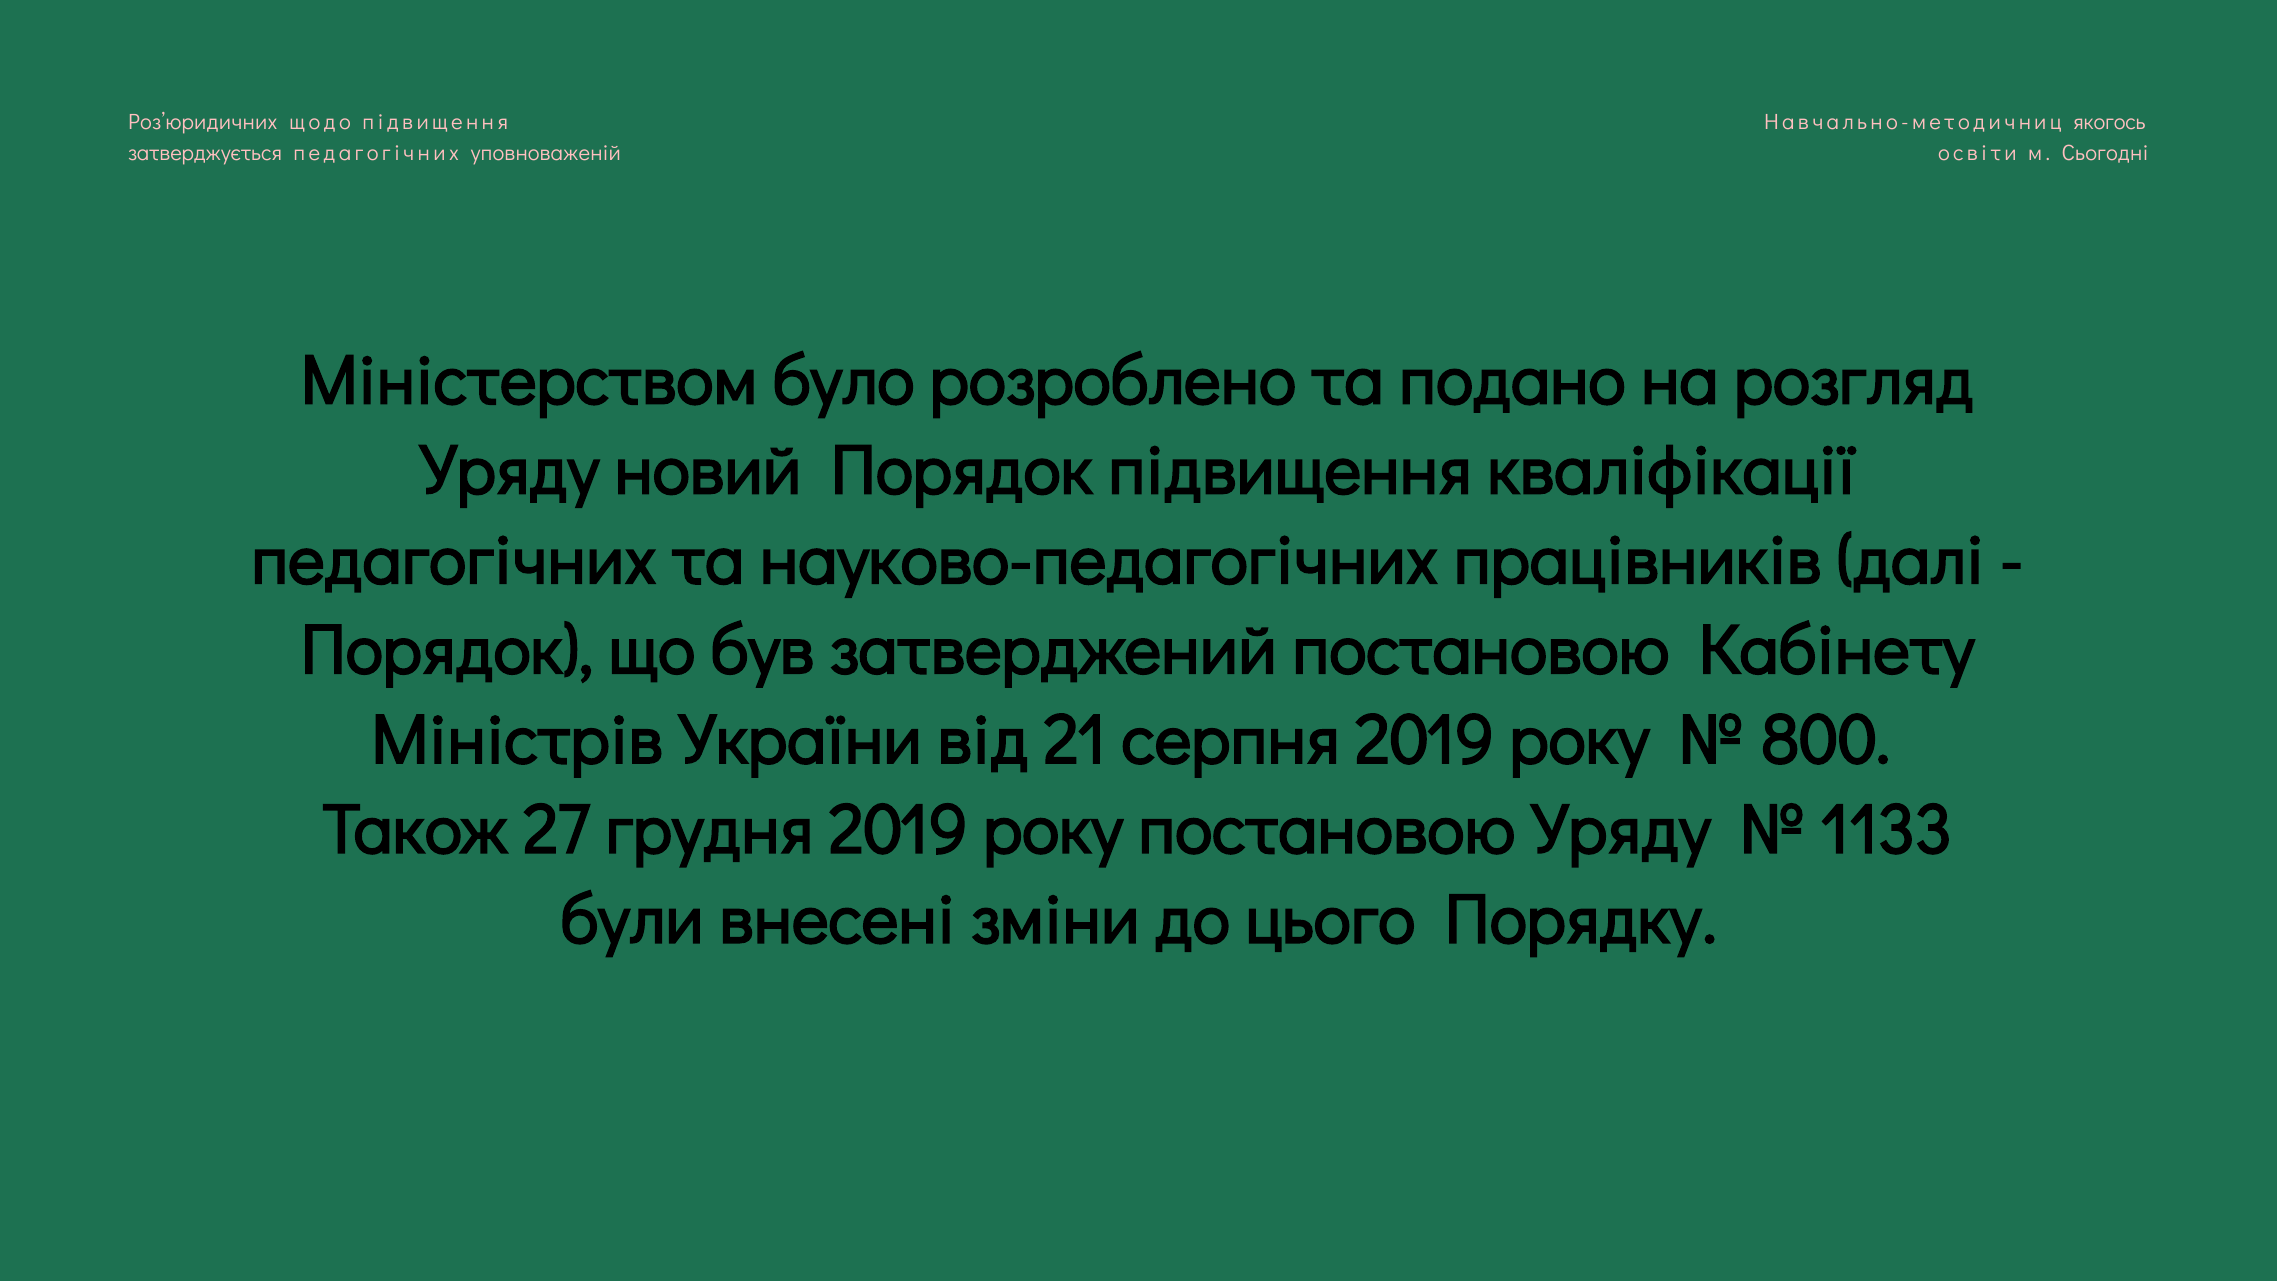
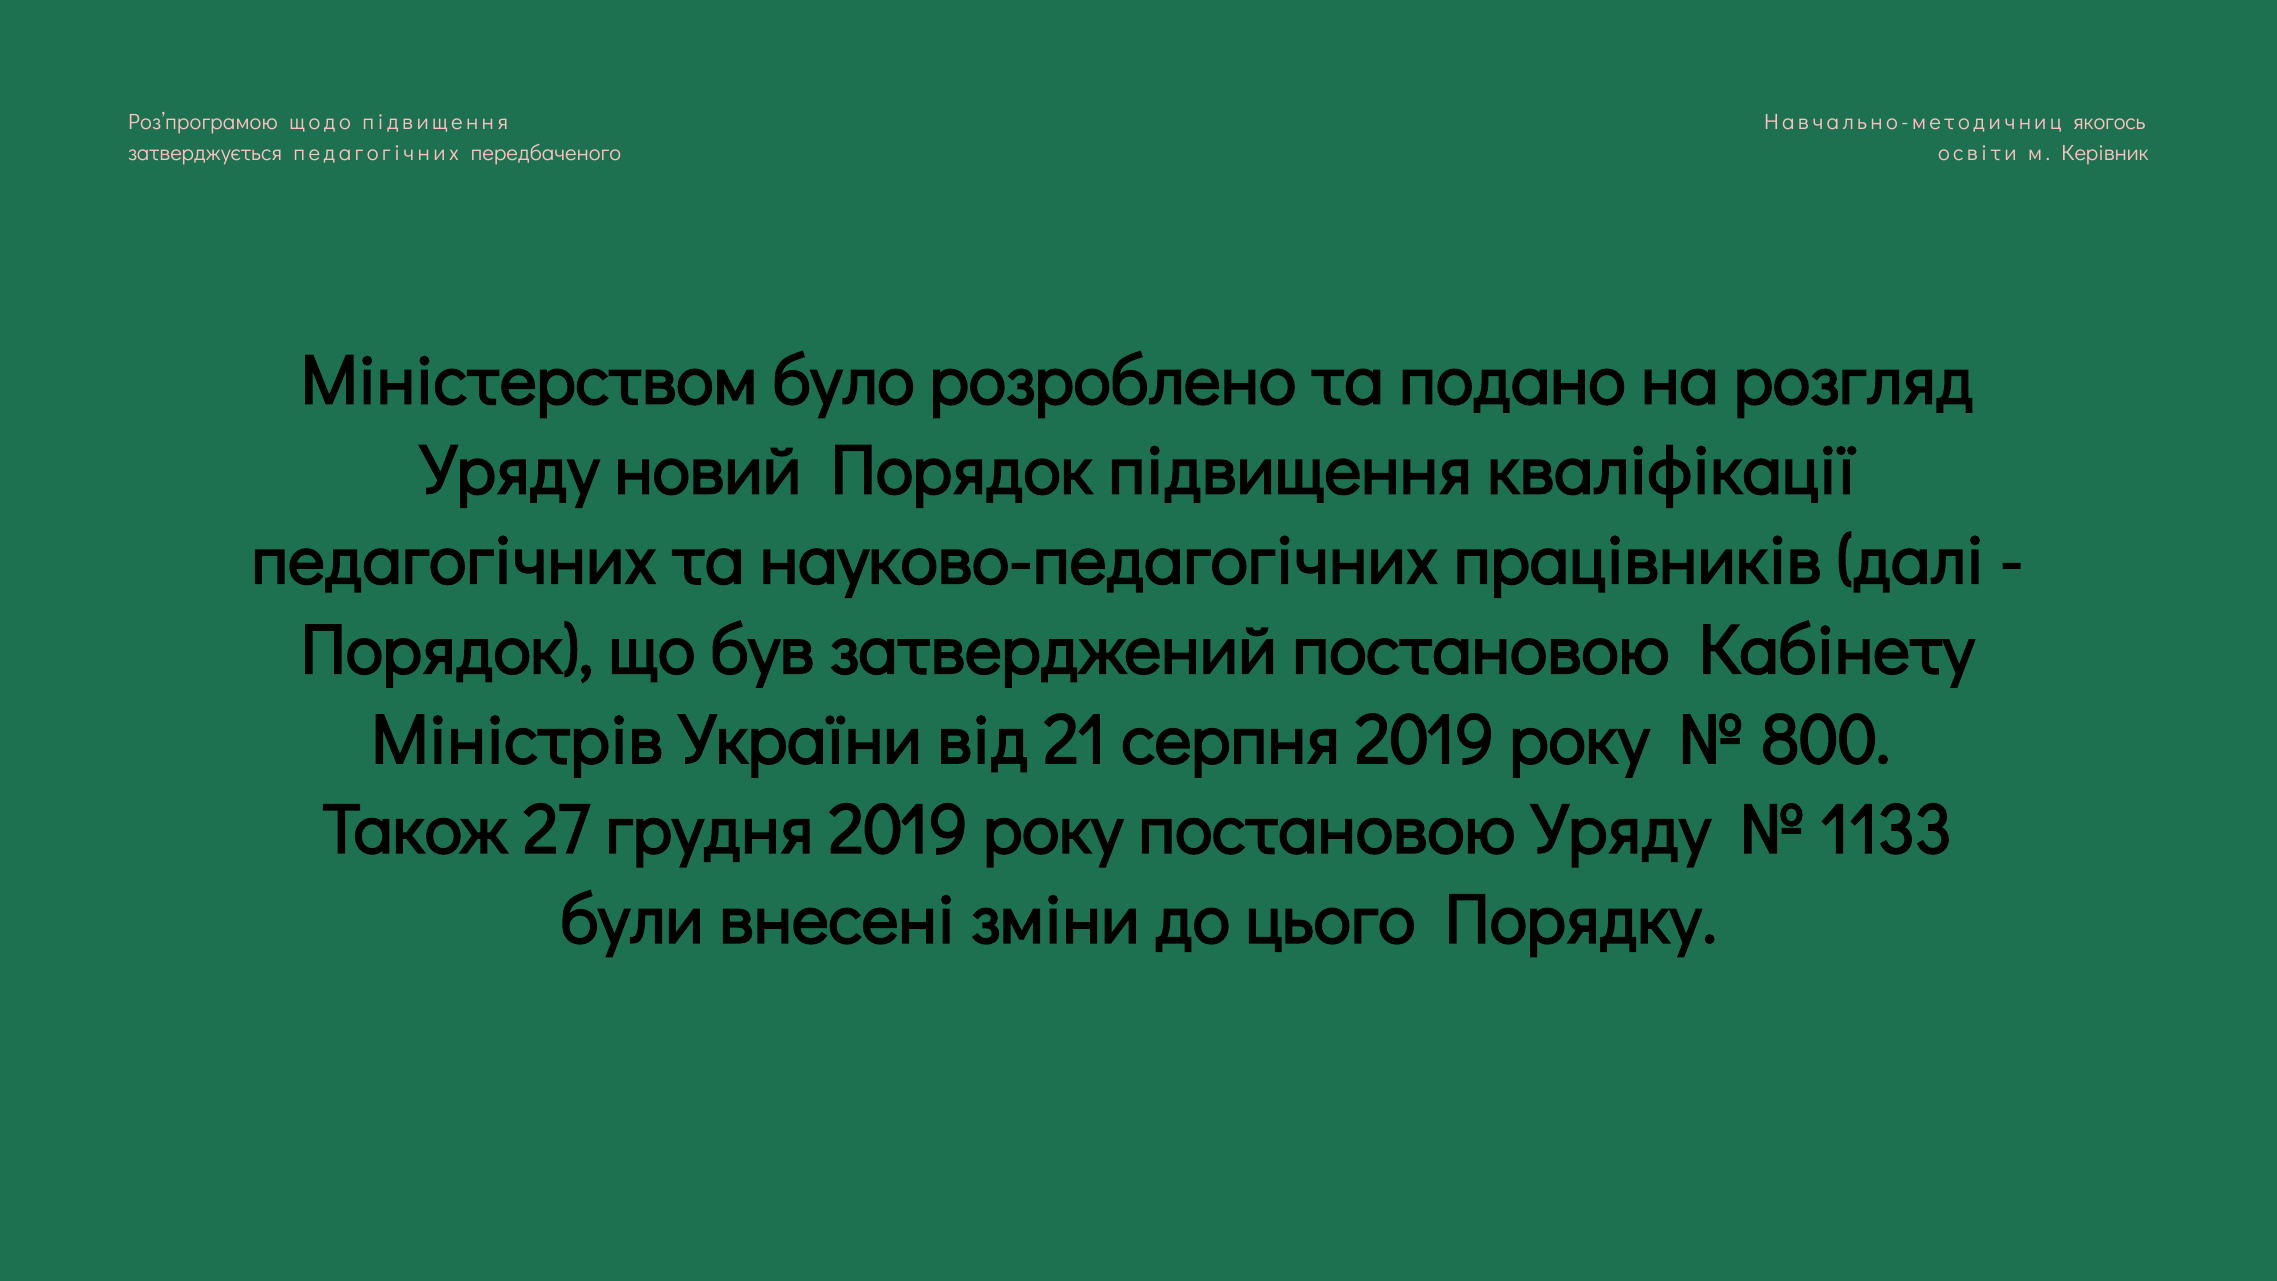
Роз’юридичних: Роз’юридичних -> Роз’програмою (203, 122)
уповноваженій: уповноваженій -> передбаченого (546, 153)
Сьогодні: Сьогодні -> Керівник (2105, 153)
